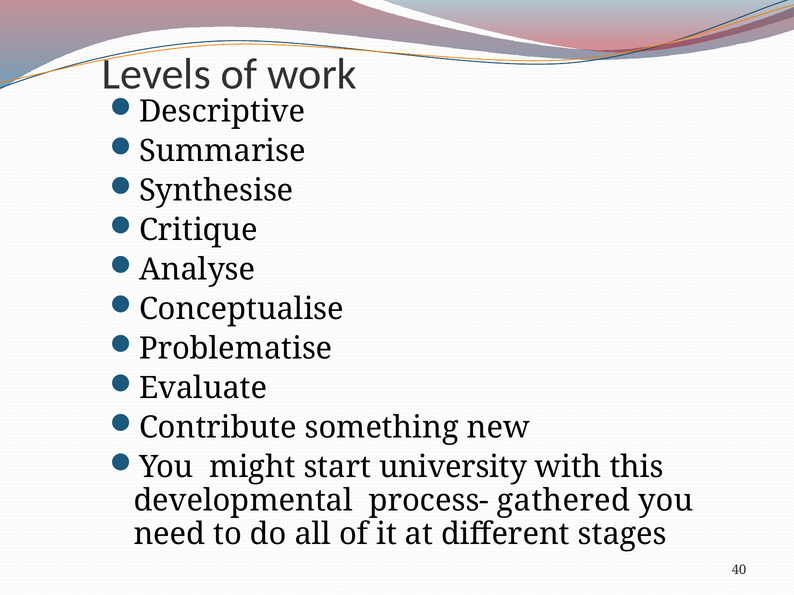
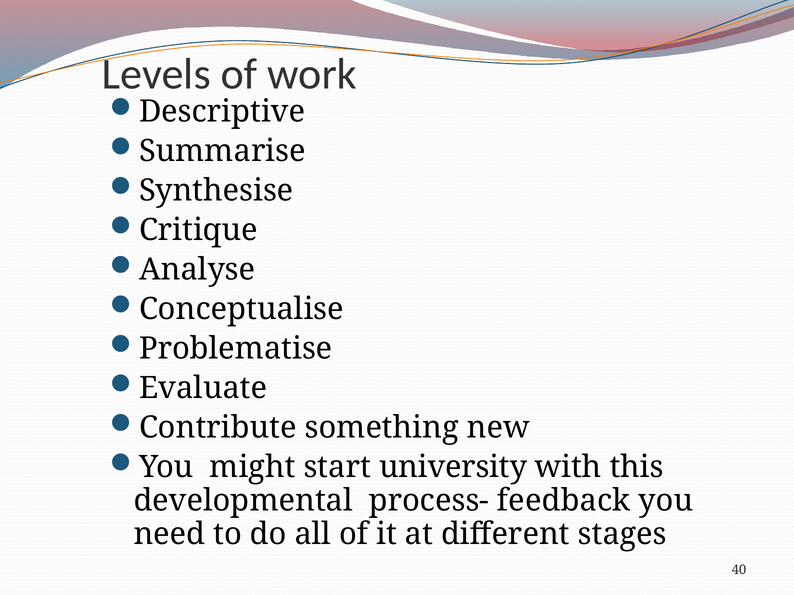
gathered: gathered -> feedback (564, 501)
